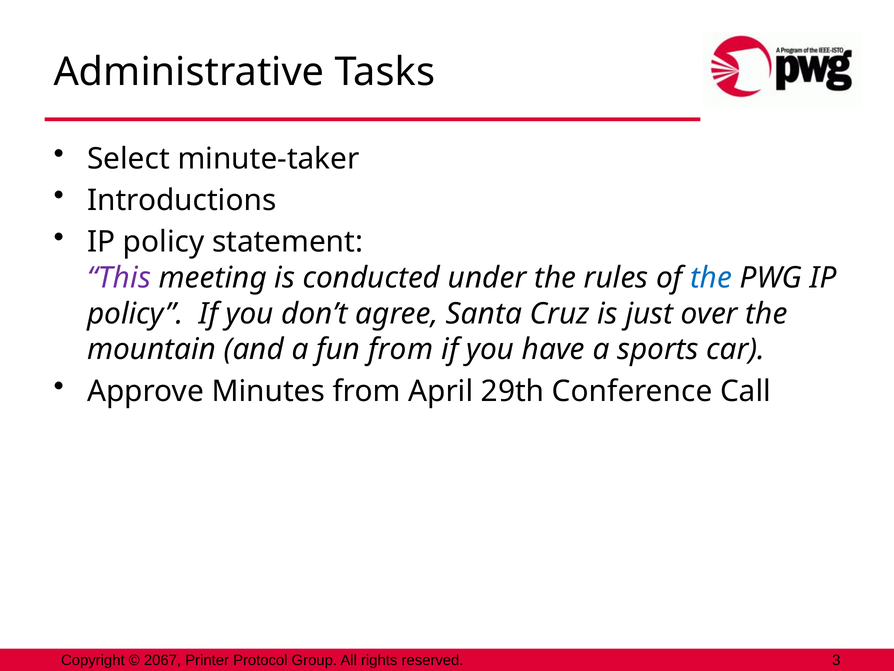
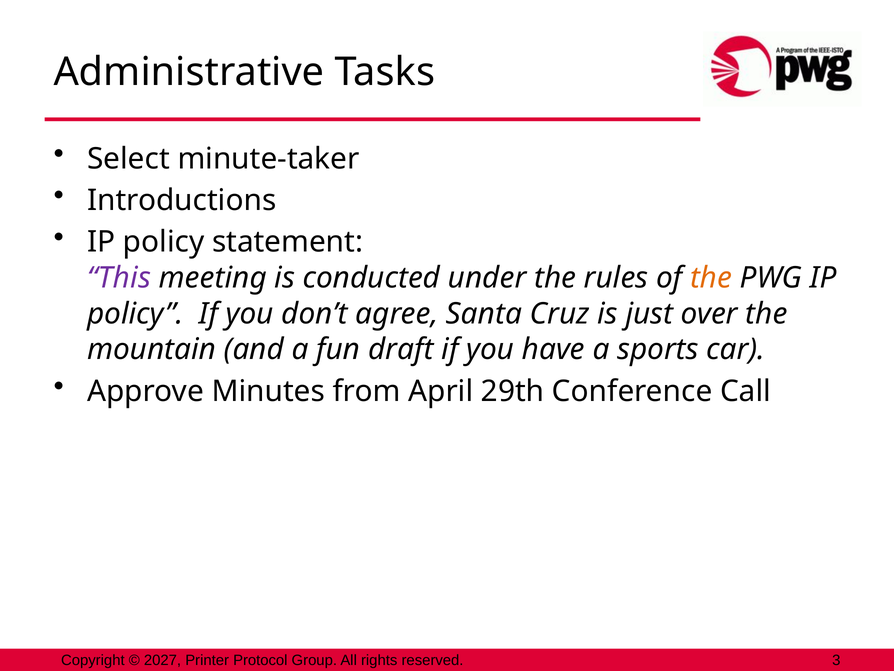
the colour: blue -> orange (711, 278)
fun from: from -> draft (401, 349)
2067: 2067 -> 2027 (163, 660)
